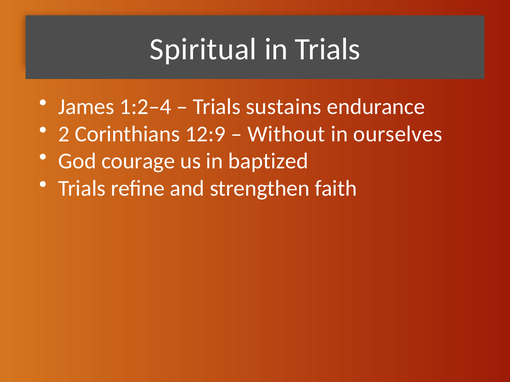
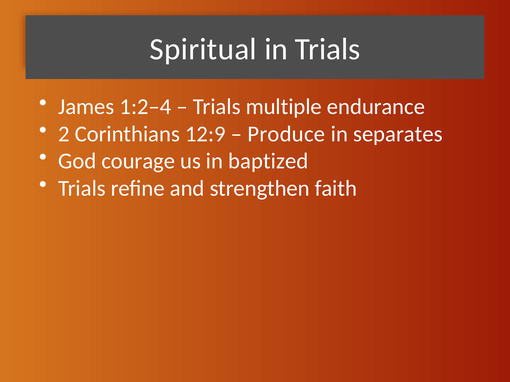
sustains: sustains -> multiple (284, 107)
Without: Without -> Produce (286, 134)
ourselves: ourselves -> separates (398, 134)
